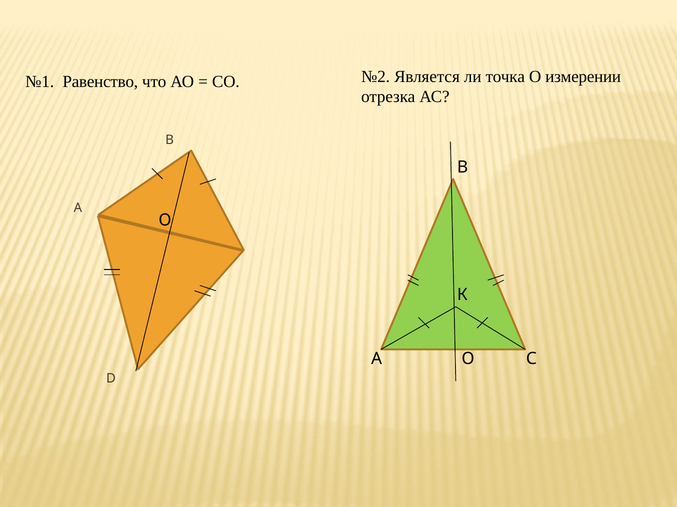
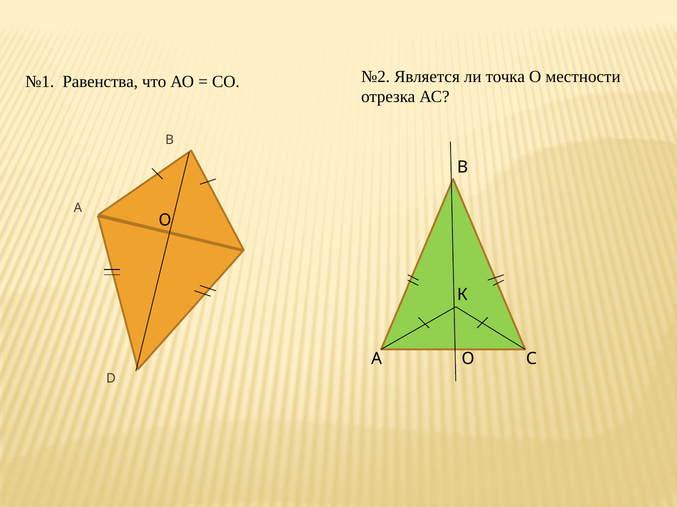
измерении: измерении -> местности (583, 77)
Равенство: Равенство -> Равенства (100, 82)
